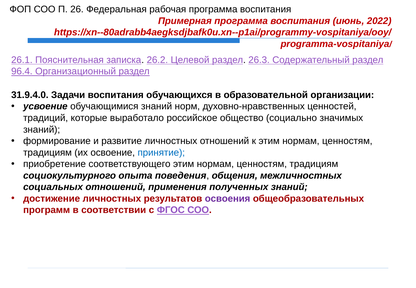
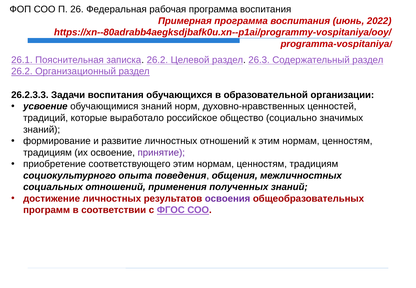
96.4: 96.4 -> 26.2 (22, 71)
31.9.4.0: 31.9.4.0 -> 26.2.3.3 (30, 95)
принятие colour: blue -> purple (161, 153)
